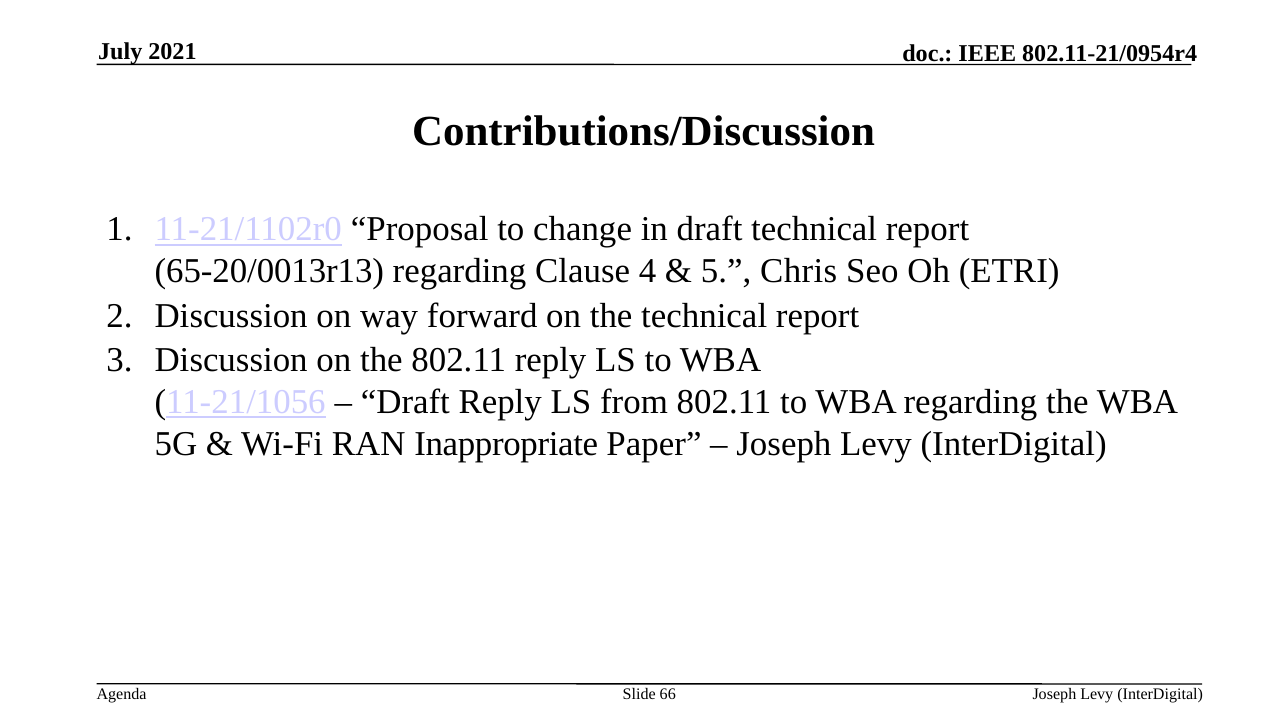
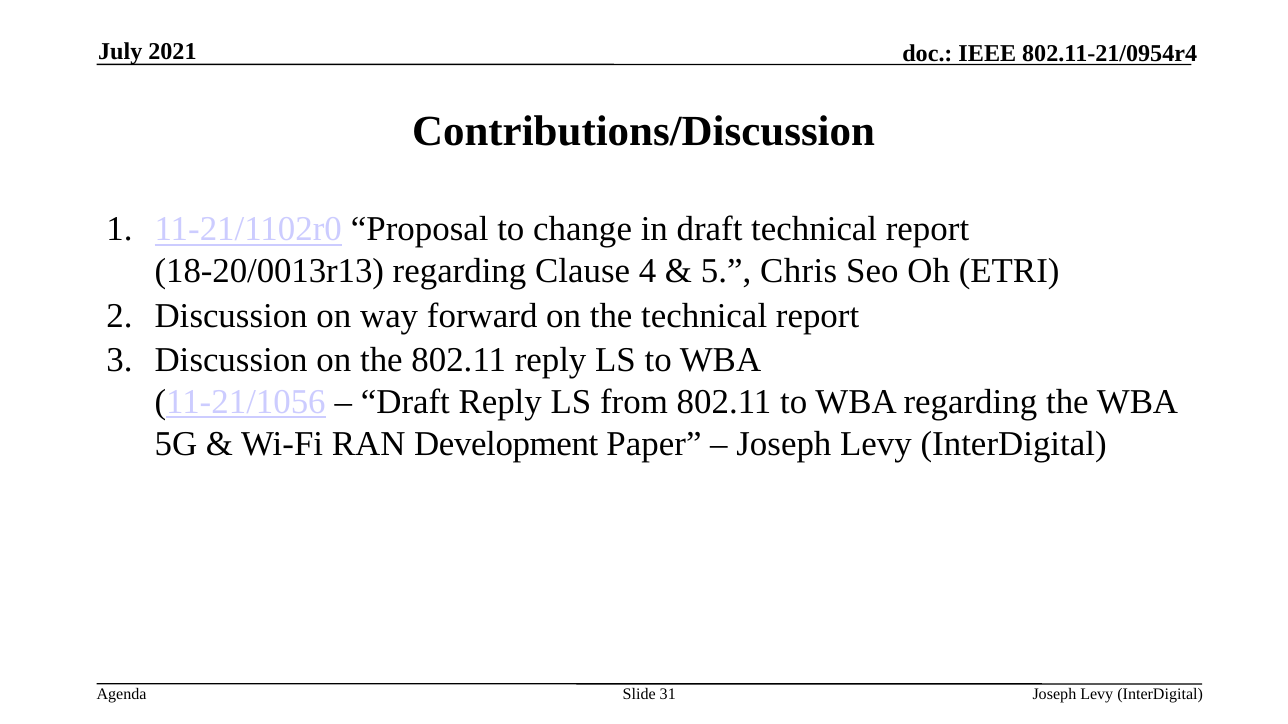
65-20/0013r13: 65-20/0013r13 -> 18-20/0013r13 (269, 271)
Inappropriate: Inappropriate -> Development (506, 444)
66: 66 -> 31 (668, 695)
